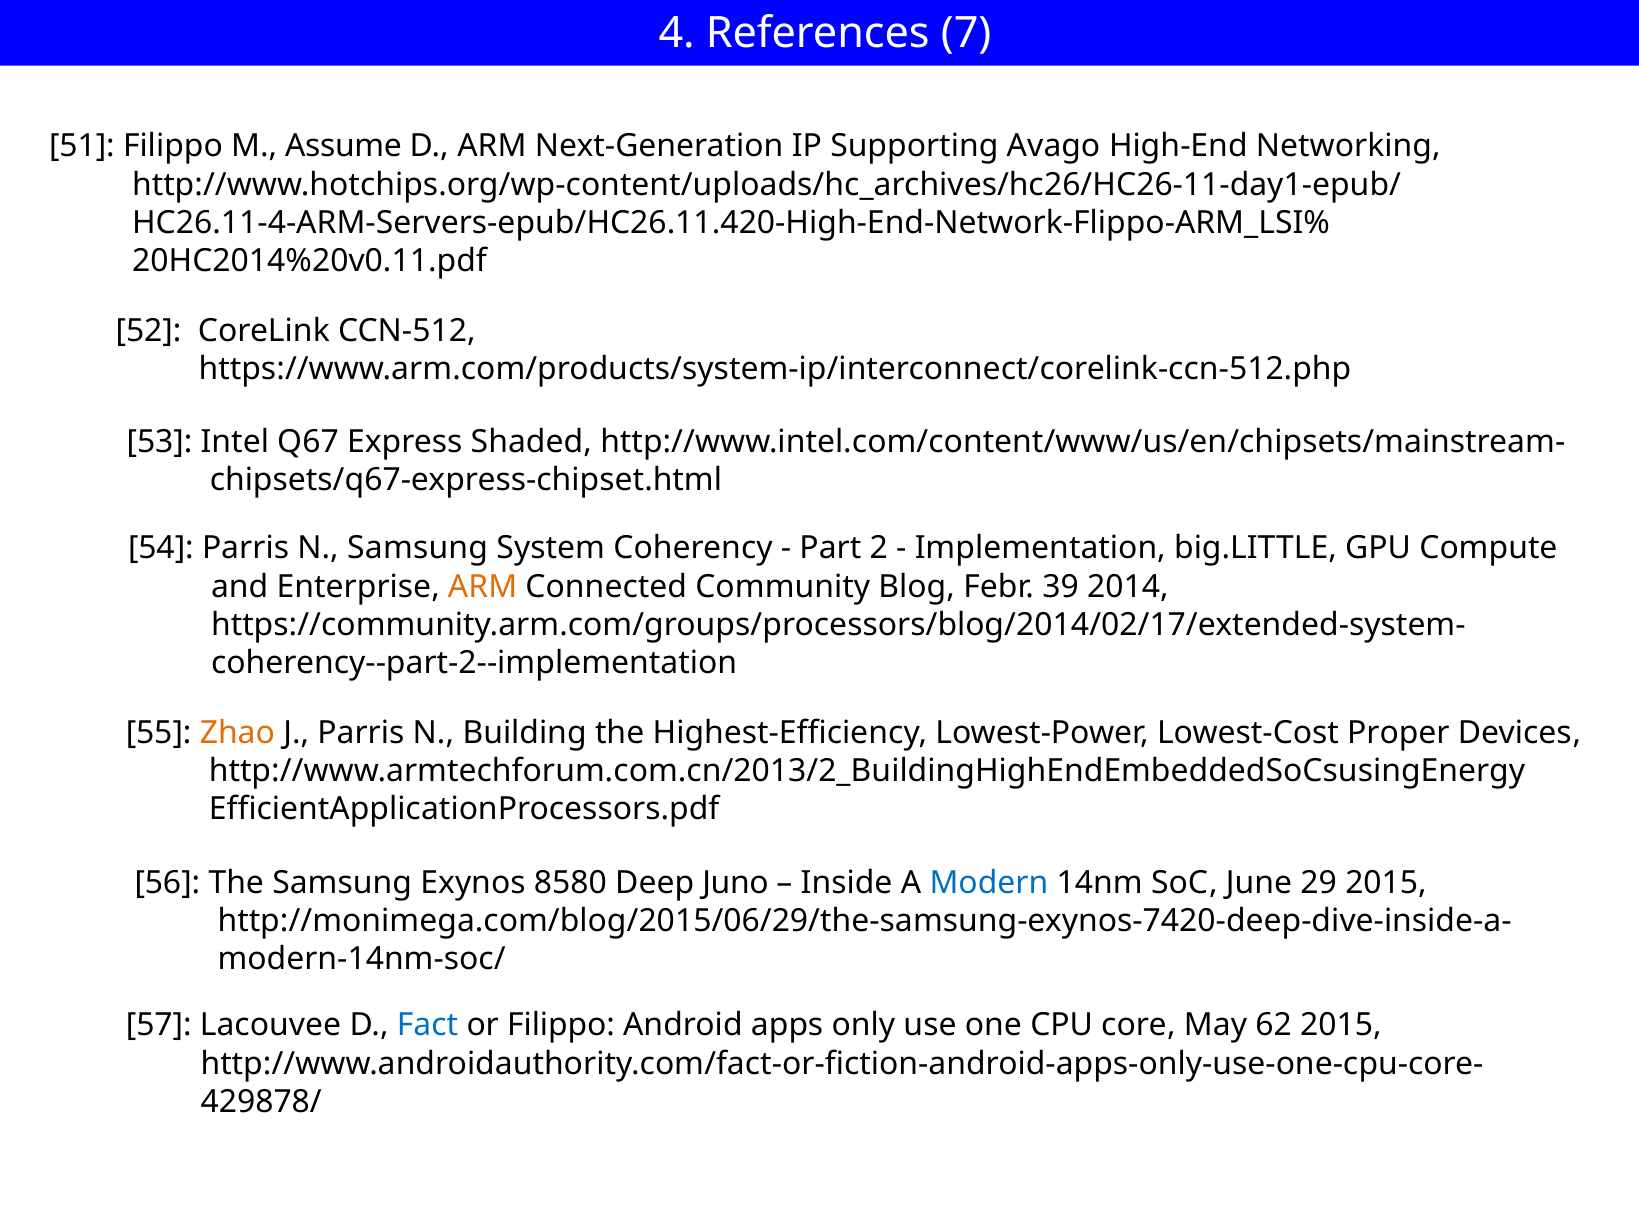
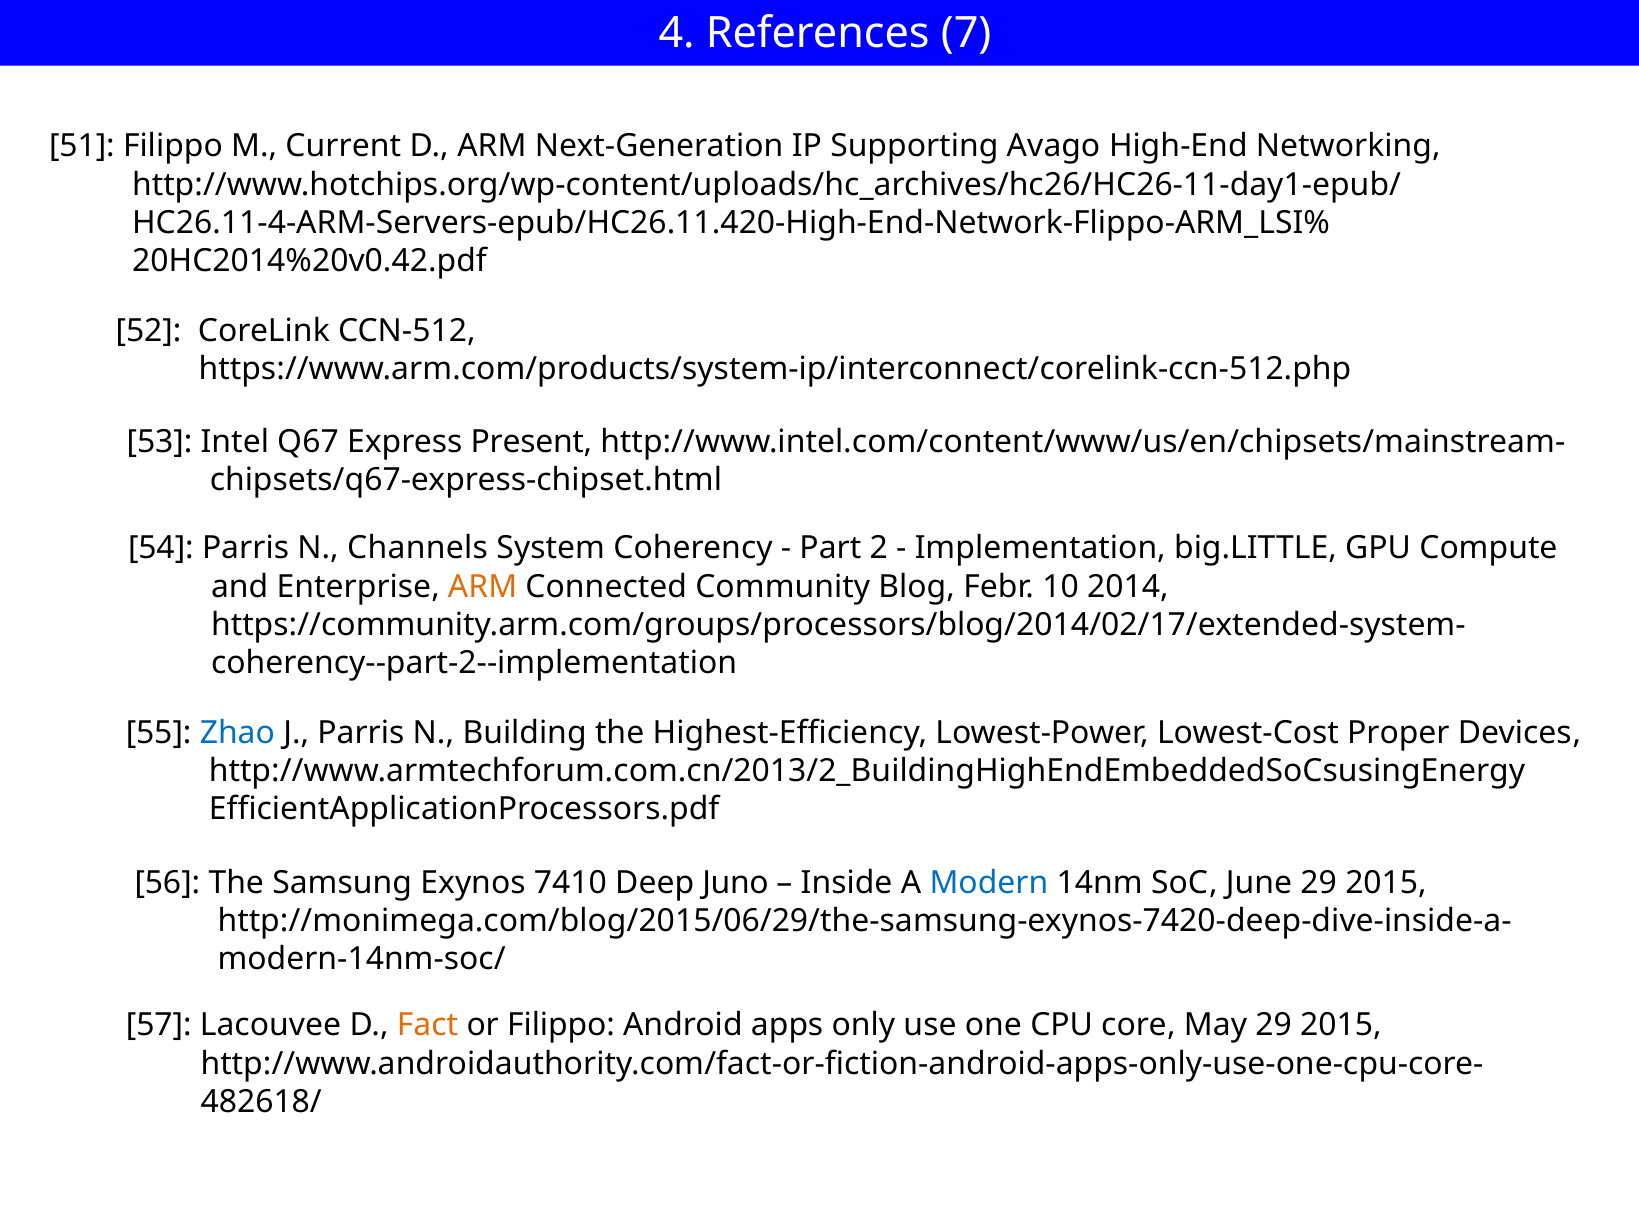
Assume: Assume -> Current (343, 146)
20HC2014%20v0.11.pdf: 20HC2014%20v0.11.pdf -> 20HC2014%20v0.42.pdf (310, 261)
Shaded: Shaded -> Present (531, 442)
N Samsung: Samsung -> Channels (418, 548)
39: 39 -> 10 (1061, 587)
Zhao colour: orange -> blue (237, 733)
8580: 8580 -> 7410 (570, 883)
Fact colour: blue -> orange (428, 1026)
May 62: 62 -> 29 (1274, 1026)
429878/: 429878/ -> 482618/ (261, 1102)
